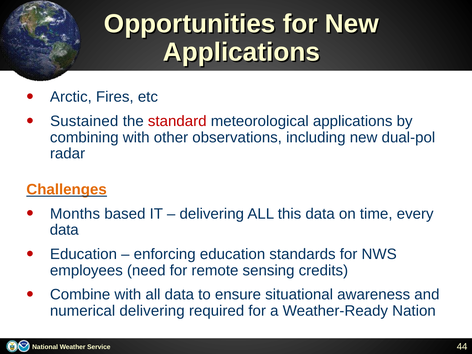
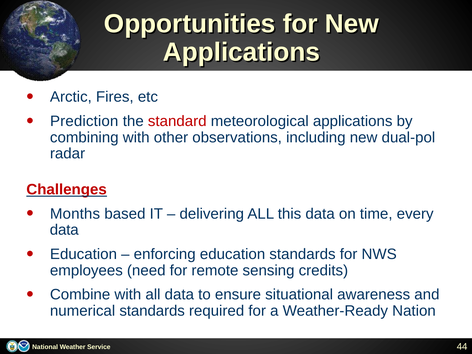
Sustained: Sustained -> Prediction (84, 121)
Challenges colour: orange -> red (67, 190)
numerical delivering: delivering -> standards (152, 311)
